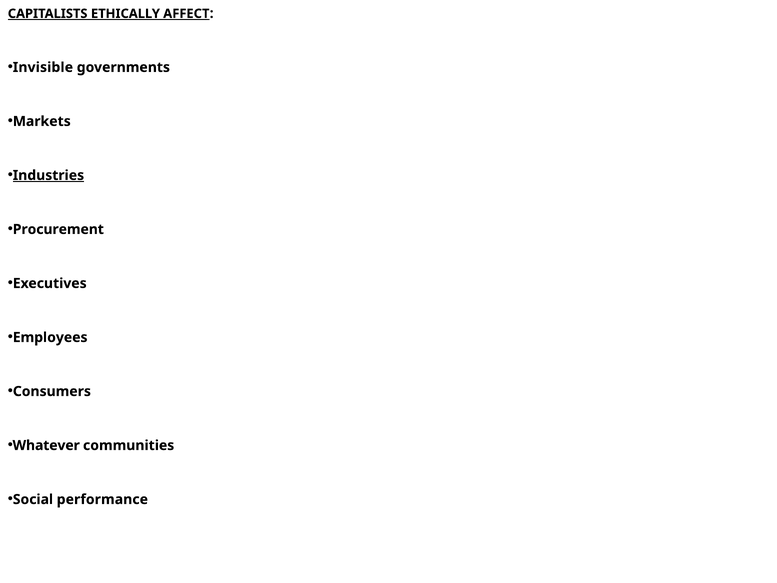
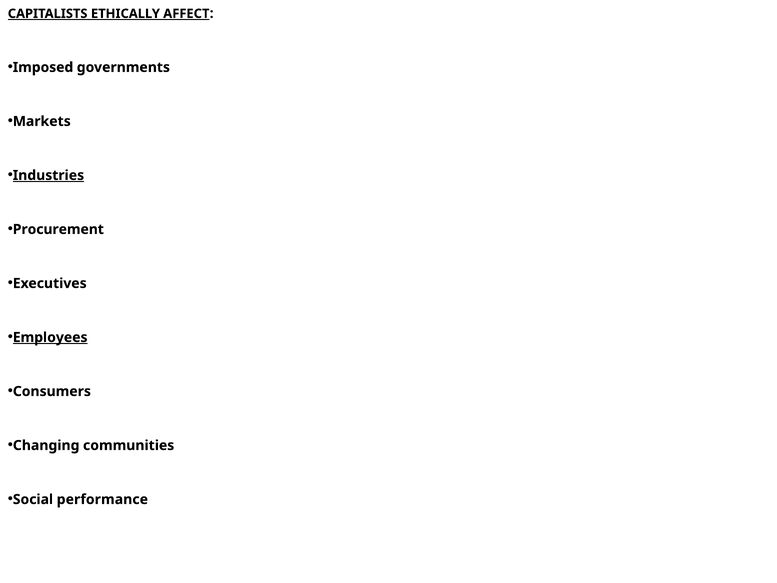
Invisible: Invisible -> Imposed (43, 67)
Employees underline: none -> present (50, 337)
Whatever: Whatever -> Changing (46, 445)
